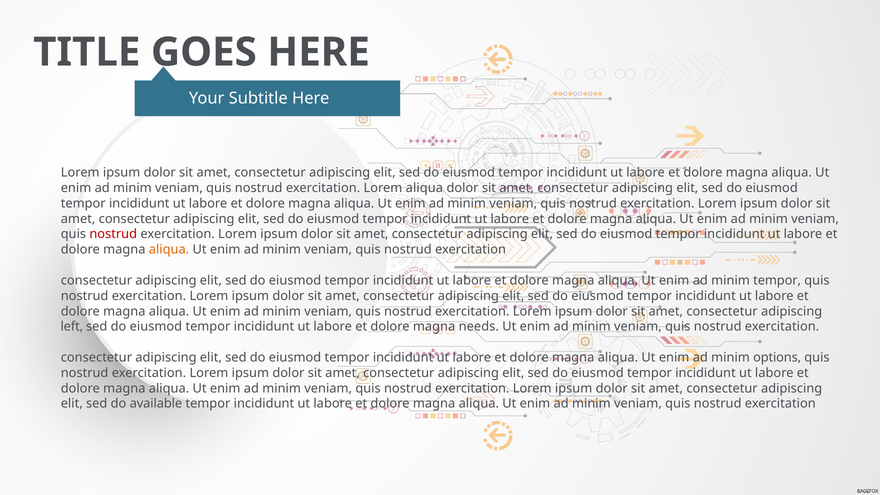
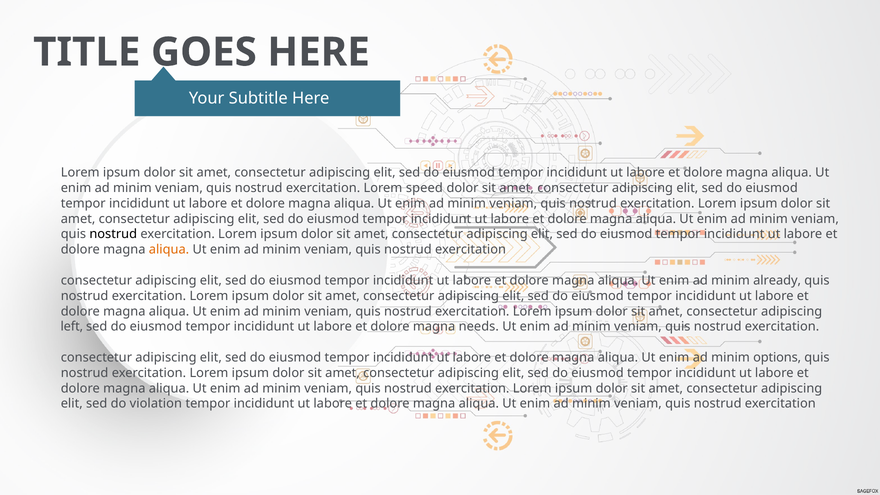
Lorem aliqua: aliqua -> speed (424, 188)
nostrud colour: red -> black (113, 234)
minim tempor: tempor -> already (777, 280)
available: available -> violation (156, 404)
